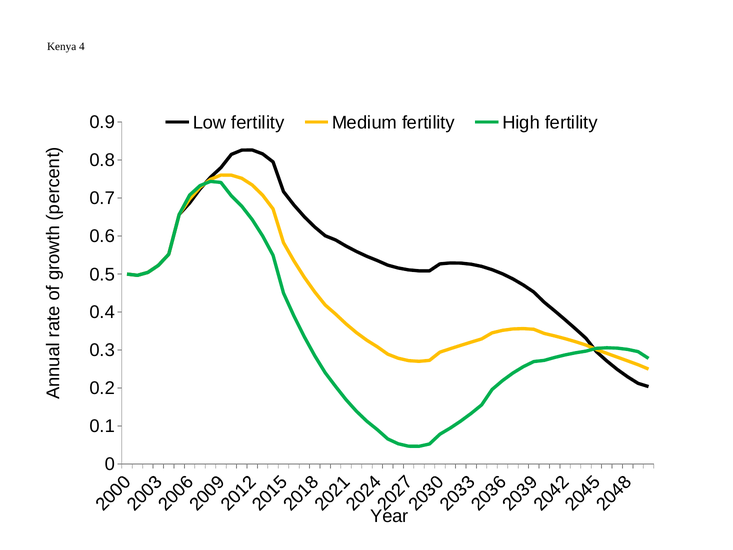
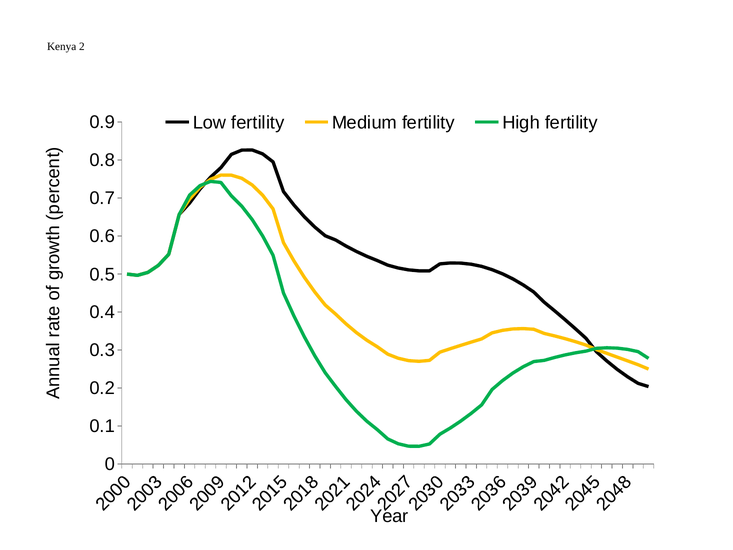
4: 4 -> 2 (82, 47)
